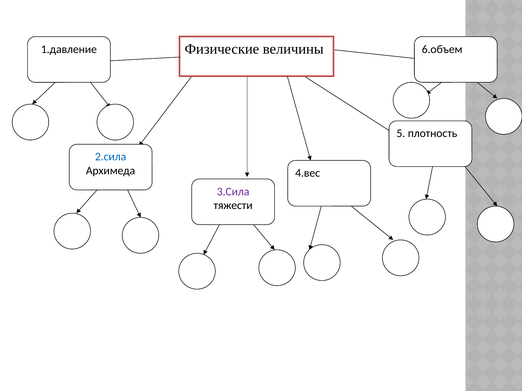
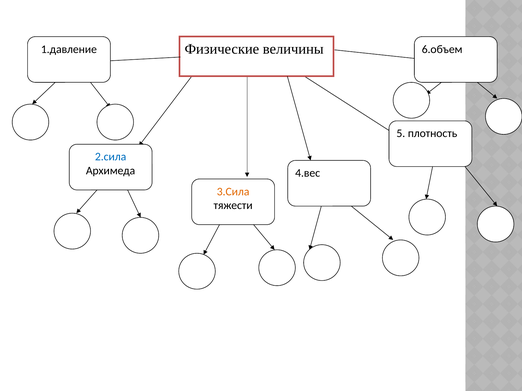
3.Сила colour: purple -> orange (233, 192)
